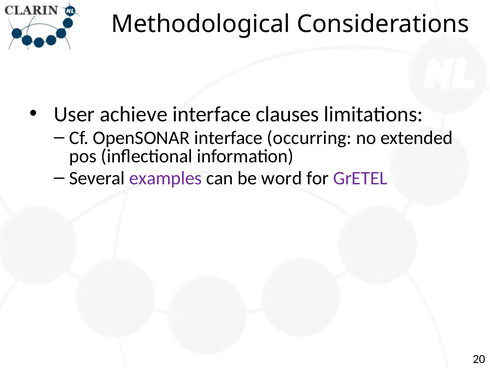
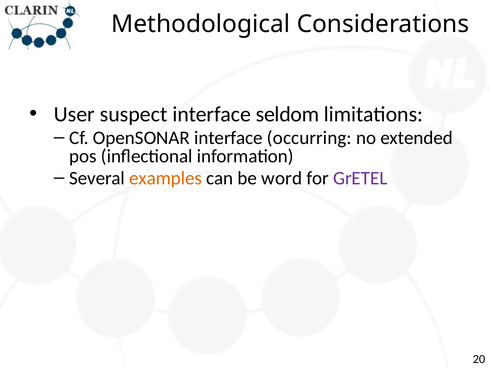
achieve: achieve -> suspect (134, 114)
clauses: clauses -> seldom (288, 114)
examples colour: purple -> orange (166, 178)
